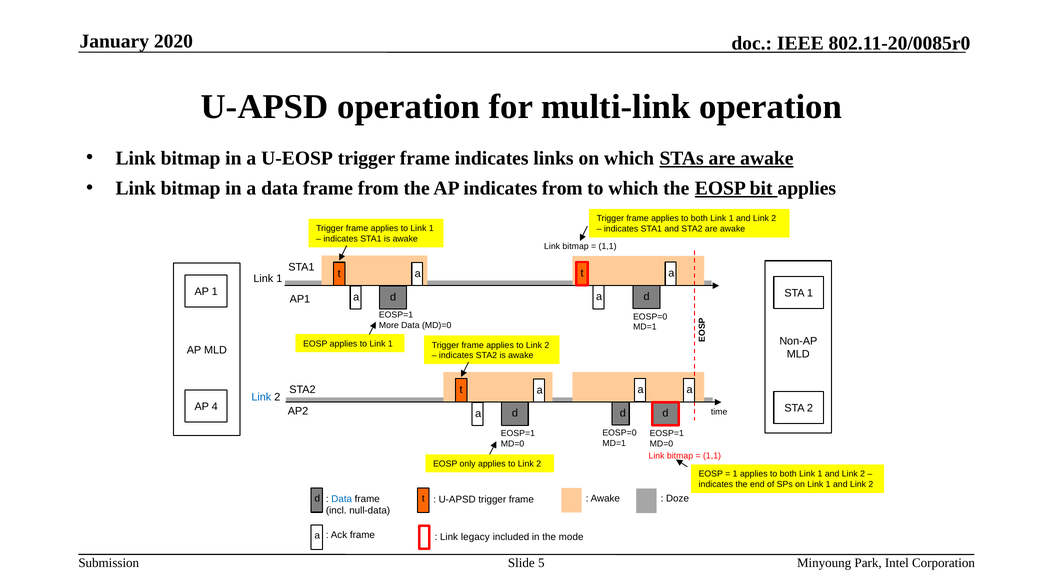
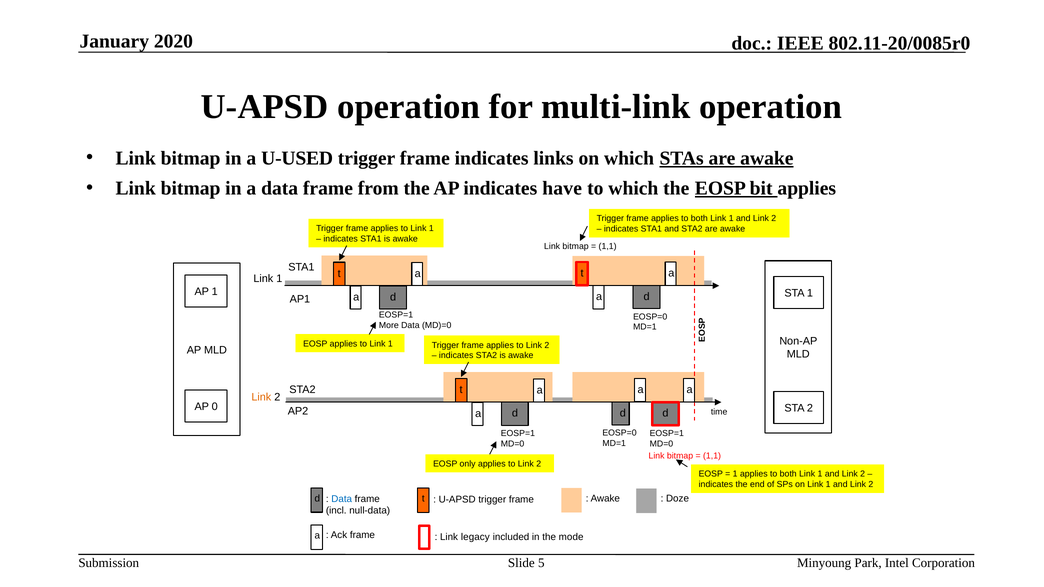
U-EOSP: U-EOSP -> U-USED (297, 158)
indicates from: from -> have (562, 188)
Link colour: blue -> orange (261, 397)
4: 4 -> 0 (215, 407)
